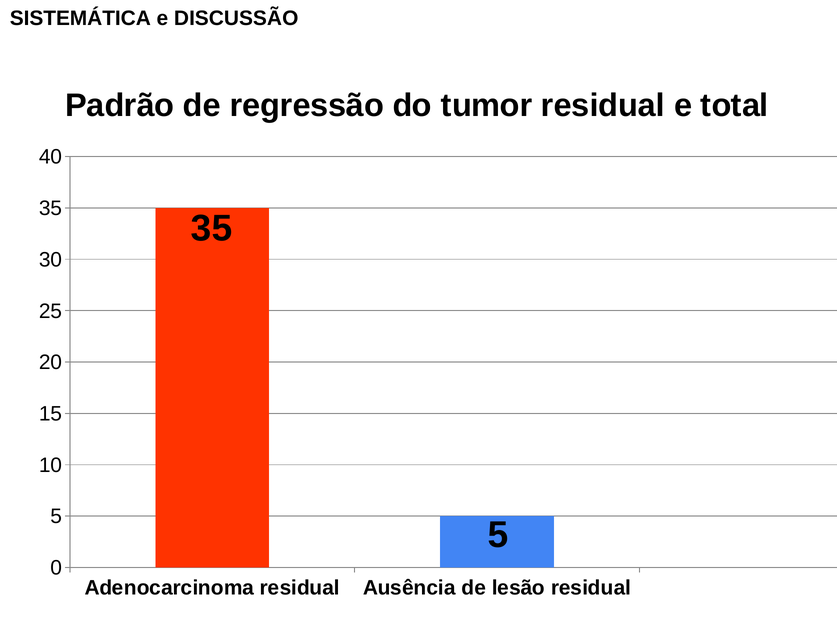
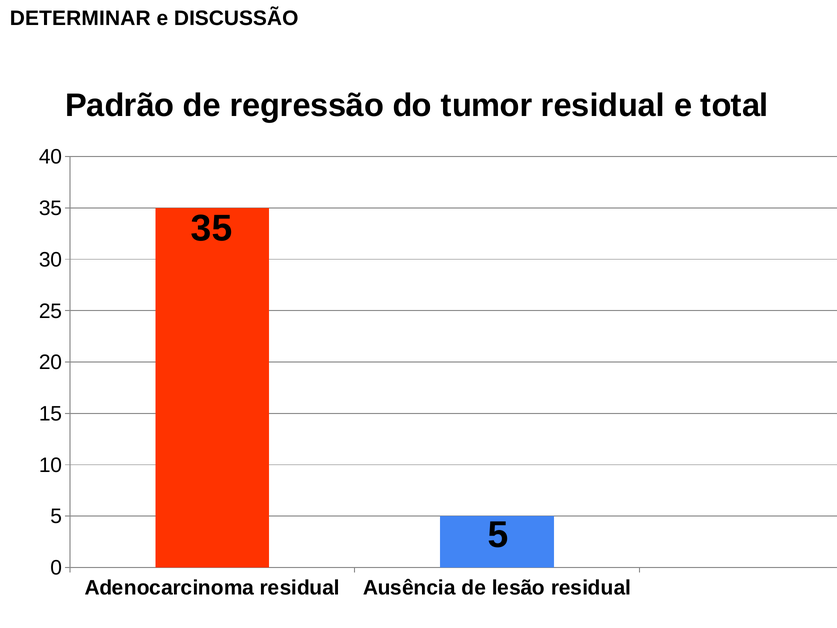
SISTEMÁTICA: SISTEMÁTICA -> DETERMINAR (80, 18)
